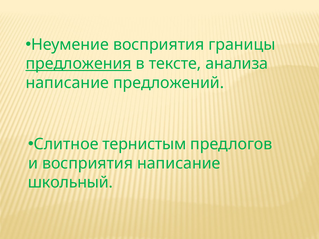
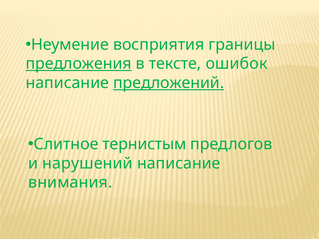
анализа: анализа -> ошибок (237, 64)
предложений underline: none -> present (169, 83)
и восприятия: восприятия -> нарушений (87, 163)
школьный: школьный -> внимания (70, 183)
